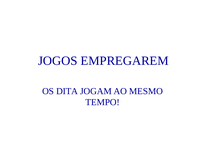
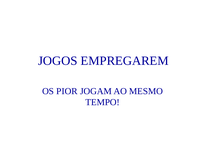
DITA: DITA -> PIOR (67, 91)
